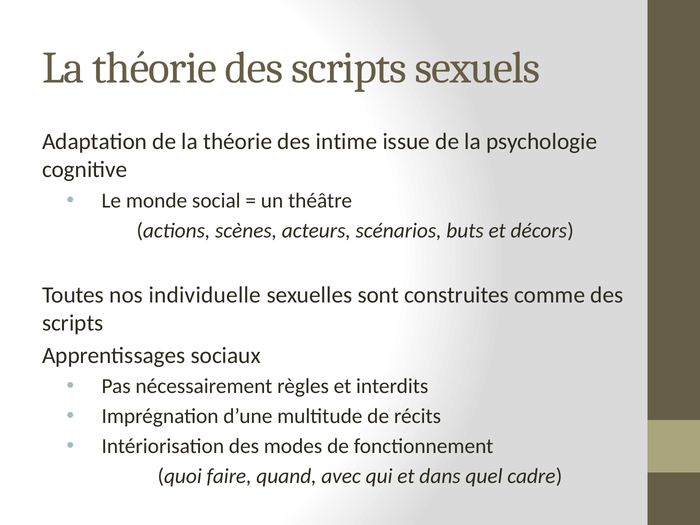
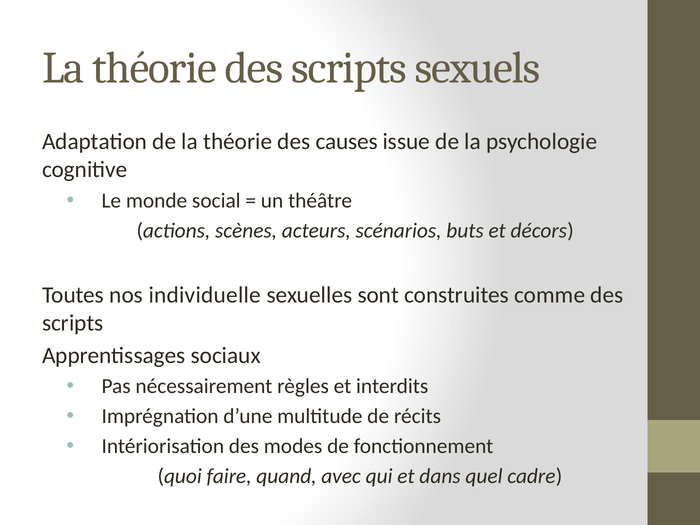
intime: intime -> causes (347, 142)
